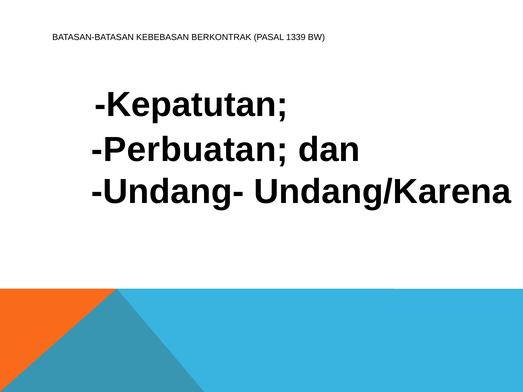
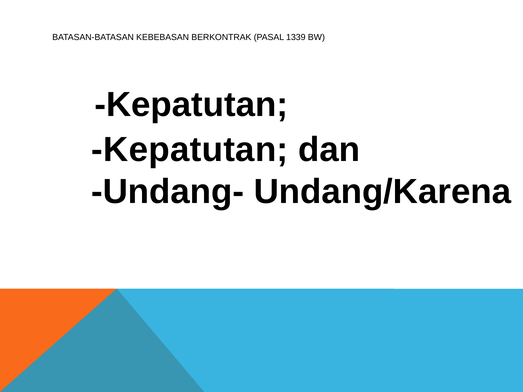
Perbuatan: Perbuatan -> Kepatutan (190, 150)
